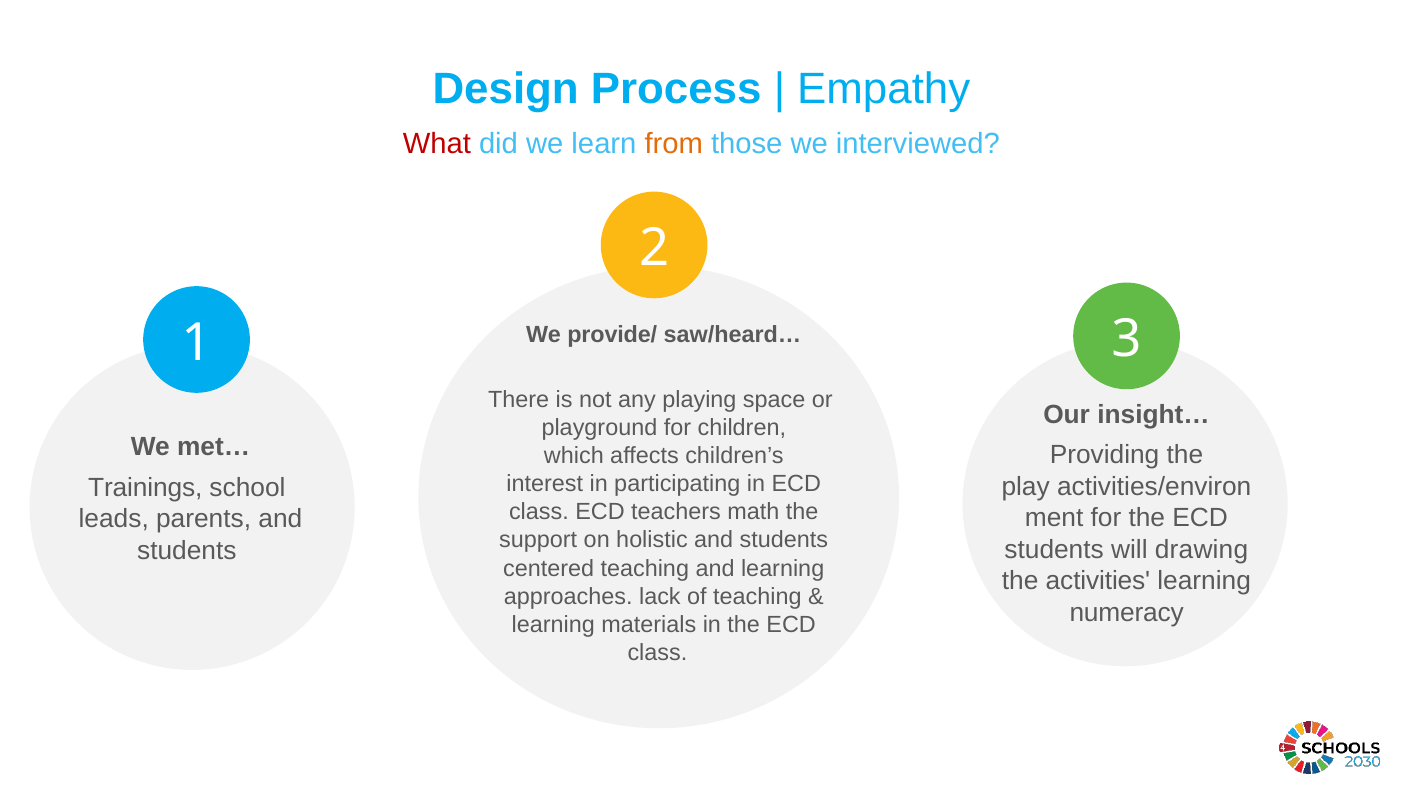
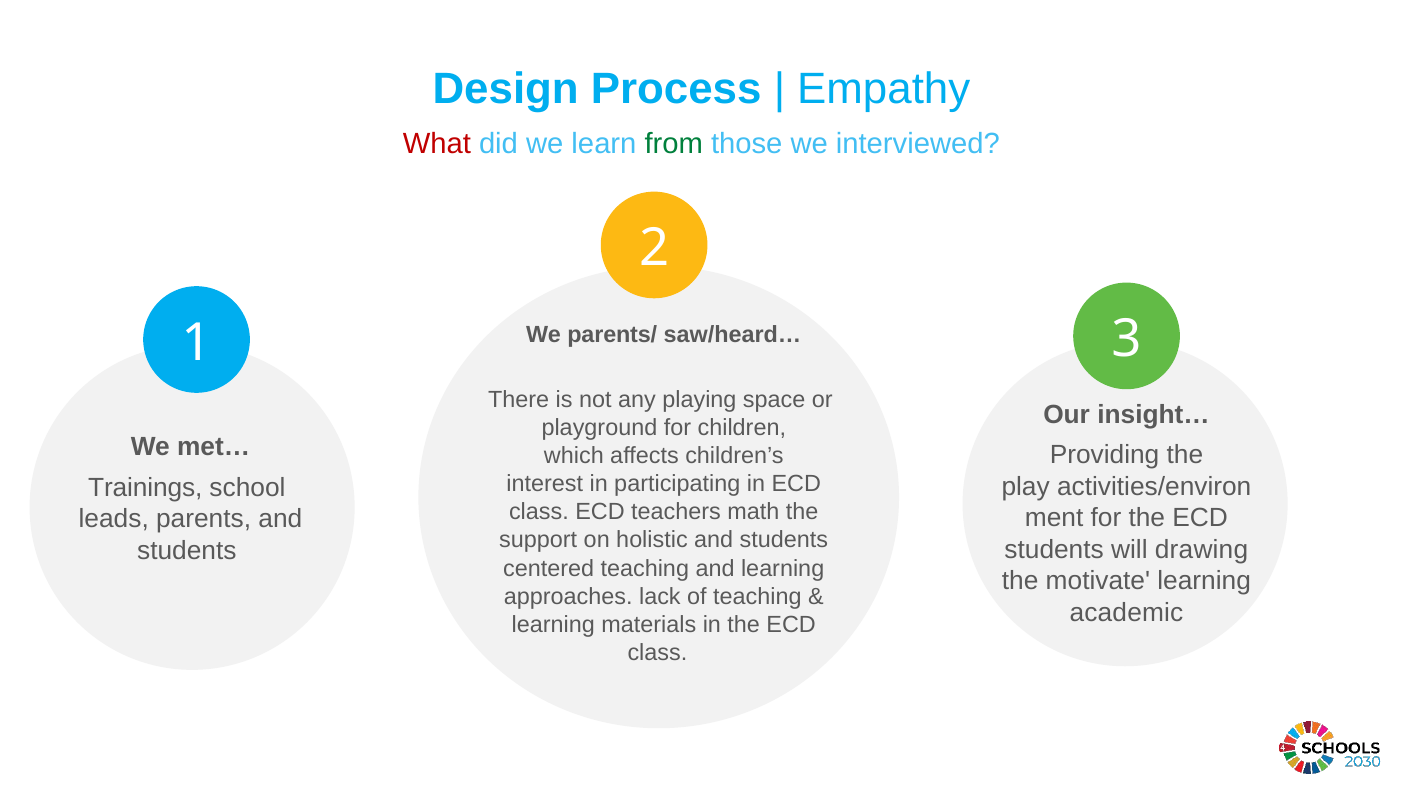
from colour: orange -> green (674, 144)
provide/: provide/ -> parents/ (612, 335)
activities: activities -> motivate (1098, 582)
numeracy: numeracy -> academic (1126, 613)
